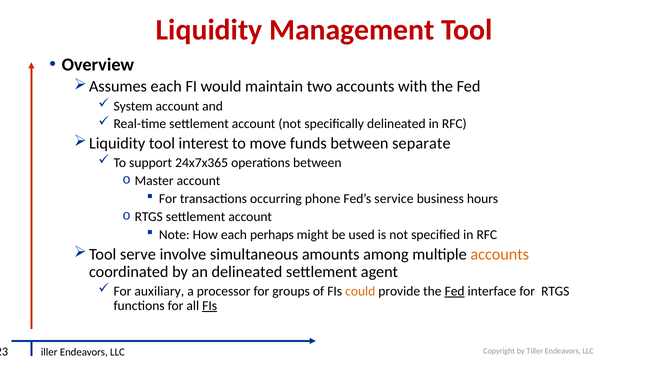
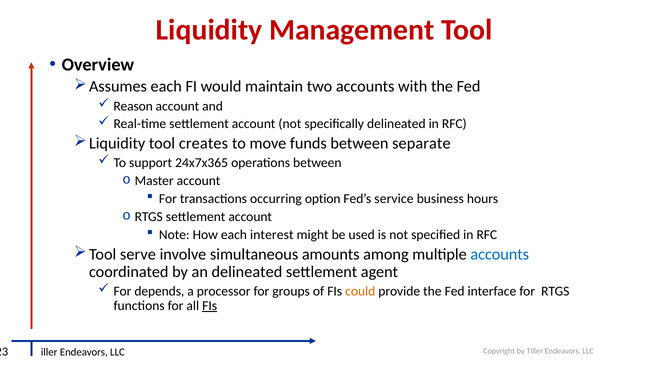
System: System -> Reason (133, 106)
interest: interest -> creates (203, 143)
phone: phone -> option (323, 199)
perhaps: perhaps -> interest (272, 235)
accounts colour: orange -> blue (500, 254)
auxiliary: auxiliary -> depends (159, 291)
Fed underline: present -> none (455, 291)
